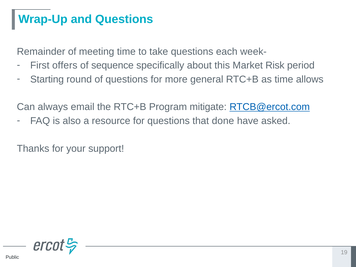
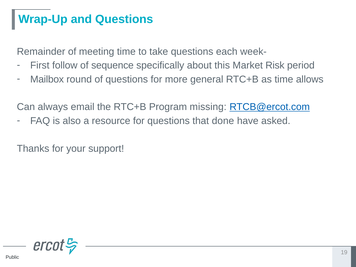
offers: offers -> follow (65, 65)
Starting: Starting -> Mailbox (47, 79)
mitigate: mitigate -> missing (208, 107)
